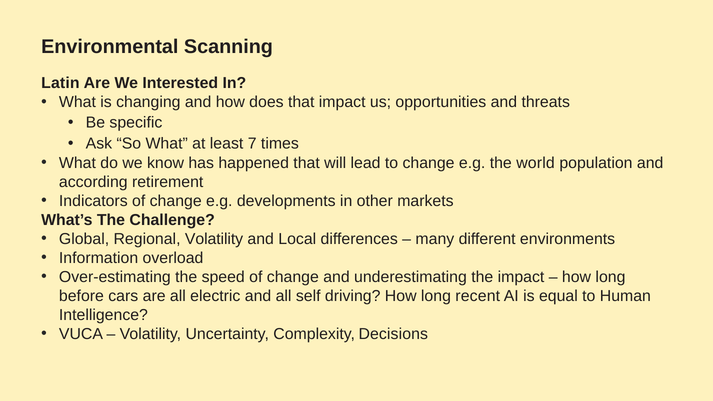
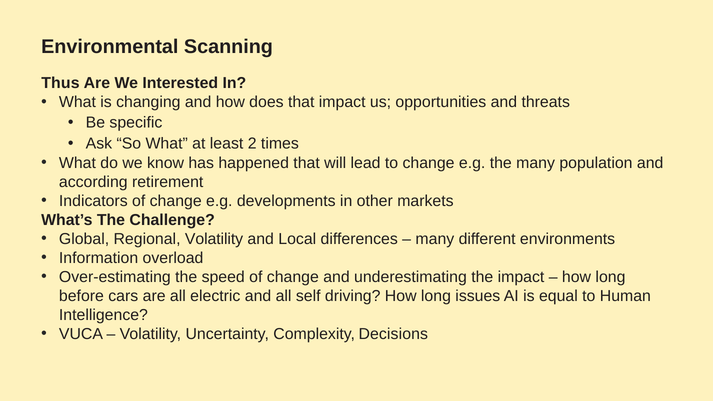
Latin: Latin -> Thus (60, 83)
7: 7 -> 2 (252, 144)
the world: world -> many (536, 163)
recent: recent -> issues (478, 296)
